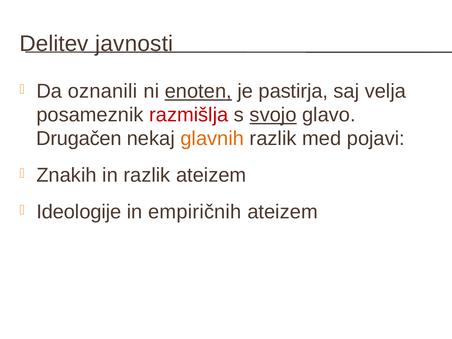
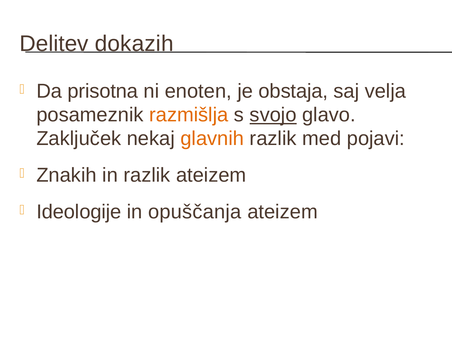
javnosti: javnosti -> dokazih (134, 44)
oznanili: oznanili -> prisotna (103, 91)
enoten underline: present -> none (198, 91)
pastirja: pastirja -> obstaja (293, 91)
razmišlja colour: red -> orange (189, 115)
Drugačen: Drugačen -> Zaključek (79, 139)
empiričnih: empiričnih -> opuščanja (195, 212)
